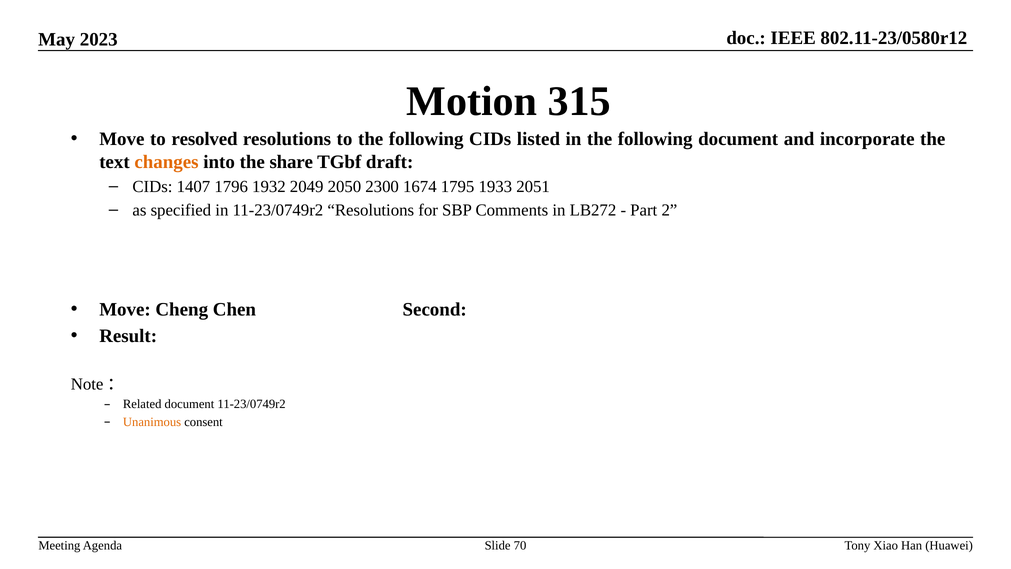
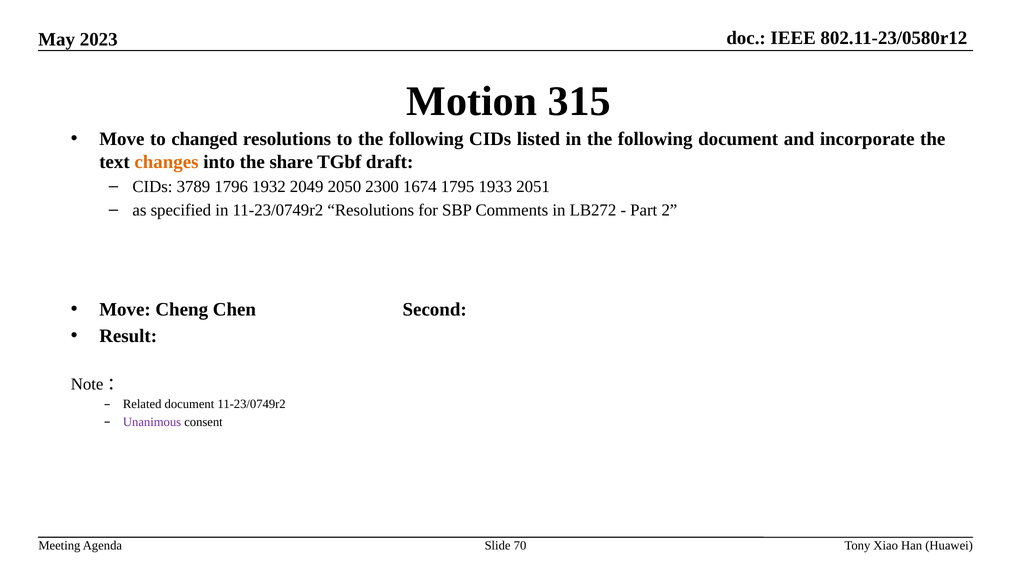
resolved: resolved -> changed (205, 139)
1407: 1407 -> 3789 (194, 187)
Unanimous colour: orange -> purple (152, 422)
